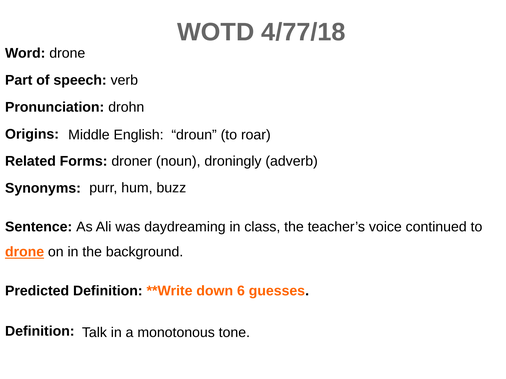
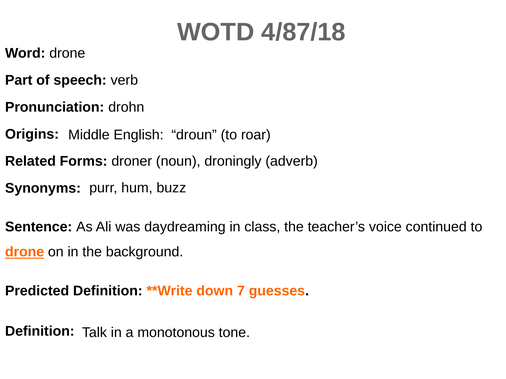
4/77/18: 4/77/18 -> 4/87/18 (303, 32)
6: 6 -> 7 (241, 291)
